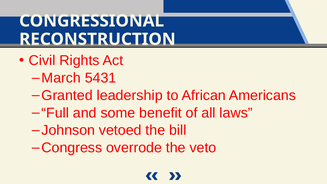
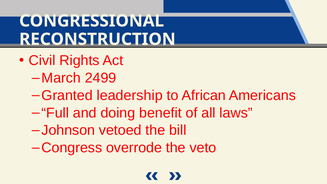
5431: 5431 -> 2499 (101, 78)
some: some -> doing (118, 113)
